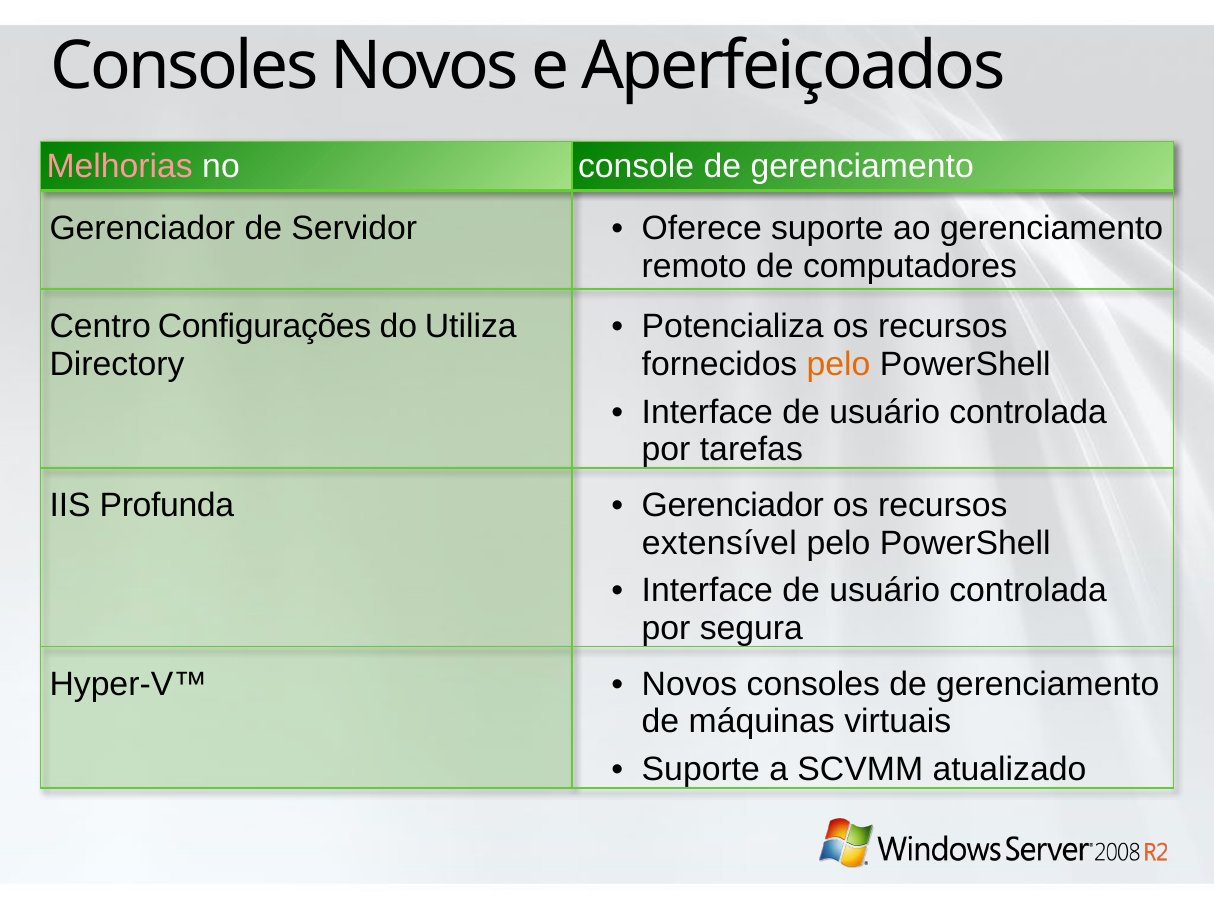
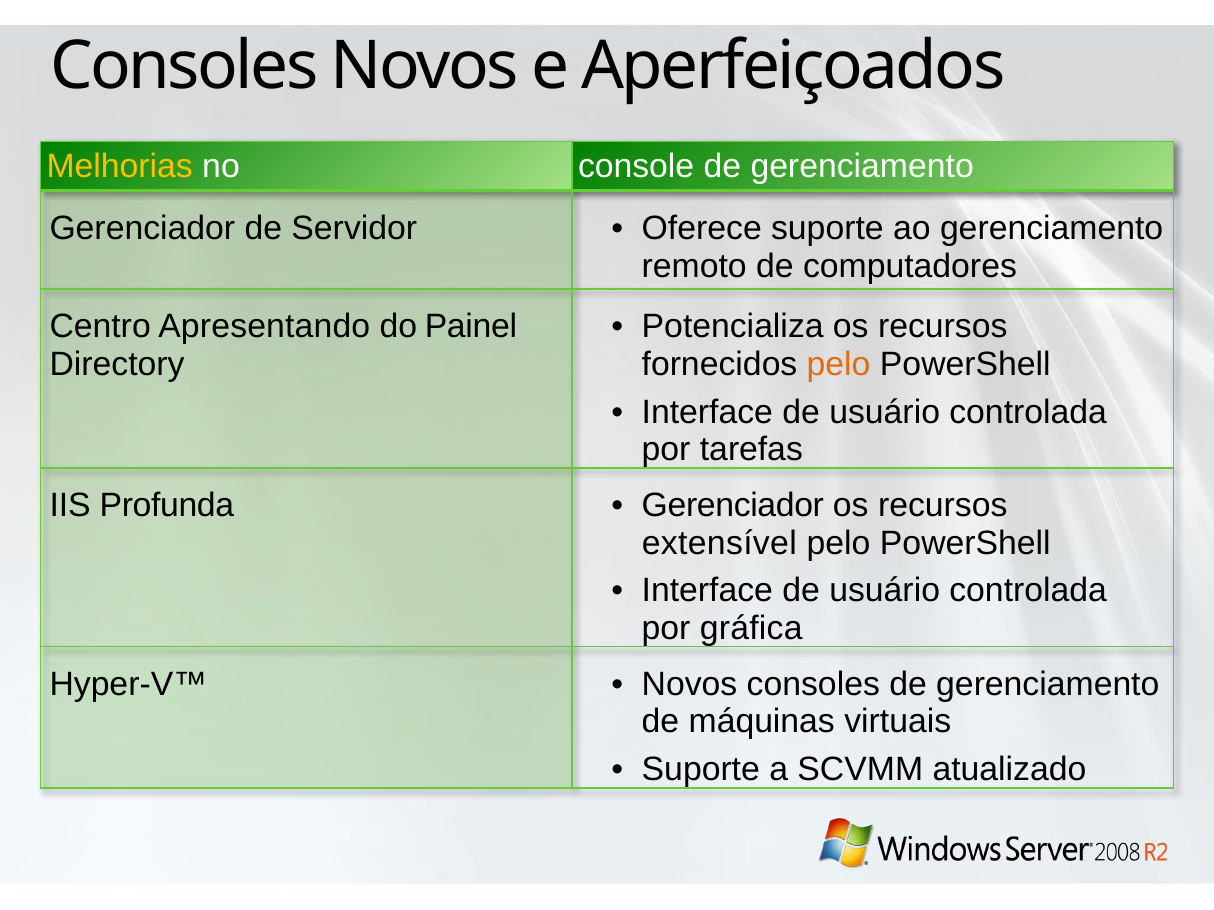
Melhorias colour: pink -> yellow (120, 167)
Configurações: Configurações -> Apresentando (264, 327)
Utiliza: Utiliza -> Painel (471, 327)
segura: segura -> gráfica (751, 629)
